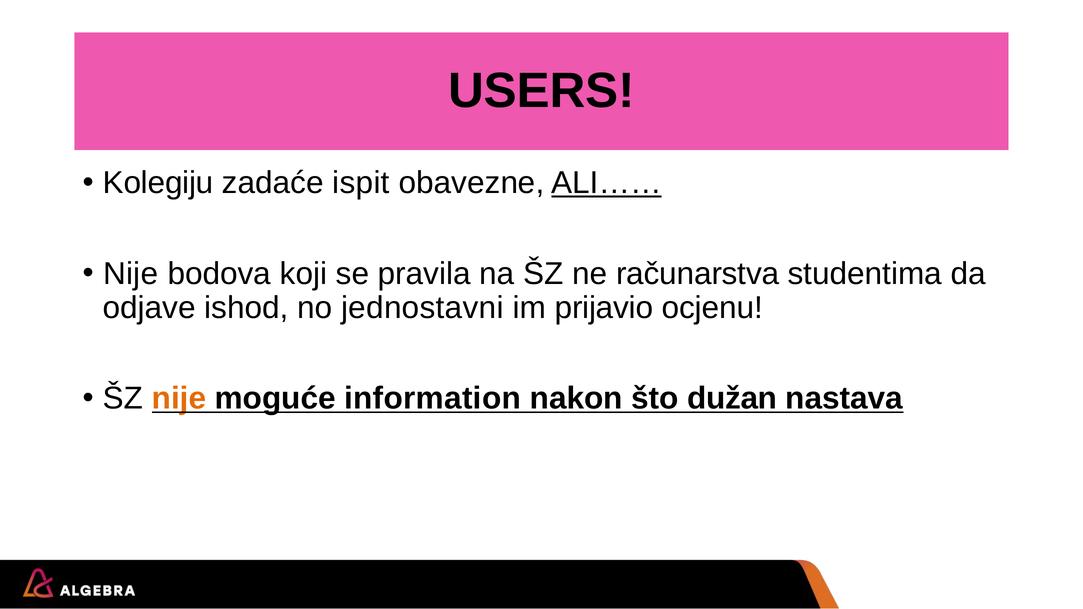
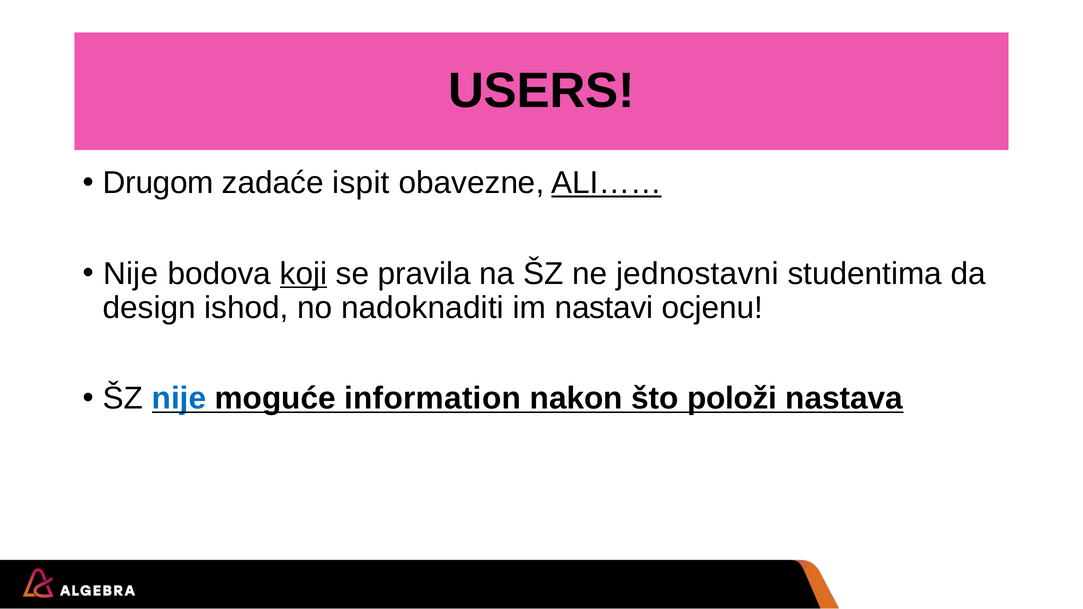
Kolegiju: Kolegiju -> Drugom (158, 183)
koji underline: none -> present (303, 274)
računarstva: računarstva -> jednostavni (697, 274)
odjave: odjave -> design (149, 308)
jednostavni: jednostavni -> nadoknaditi (422, 308)
prijavio: prijavio -> nastavi (604, 308)
nije colour: orange -> blue (179, 398)
dužan: dužan -> položi (732, 398)
